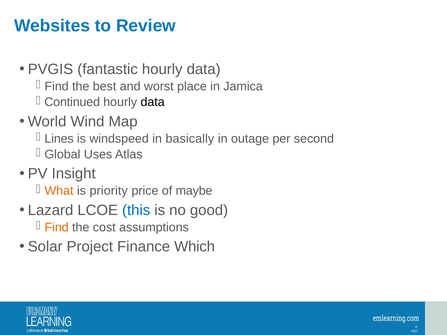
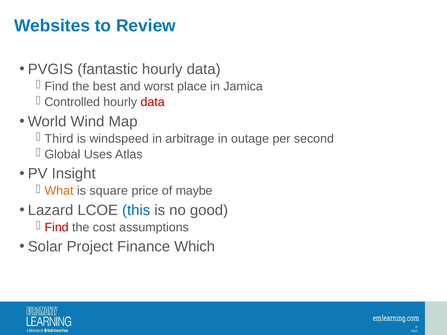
Continued: Continued -> Controlled (72, 102)
data colour: black -> red (153, 102)
Lines: Lines -> Third (59, 139)
basically: basically -> arbitrage (190, 139)
priority: priority -> square (109, 191)
Find colour: orange -> red (57, 227)
